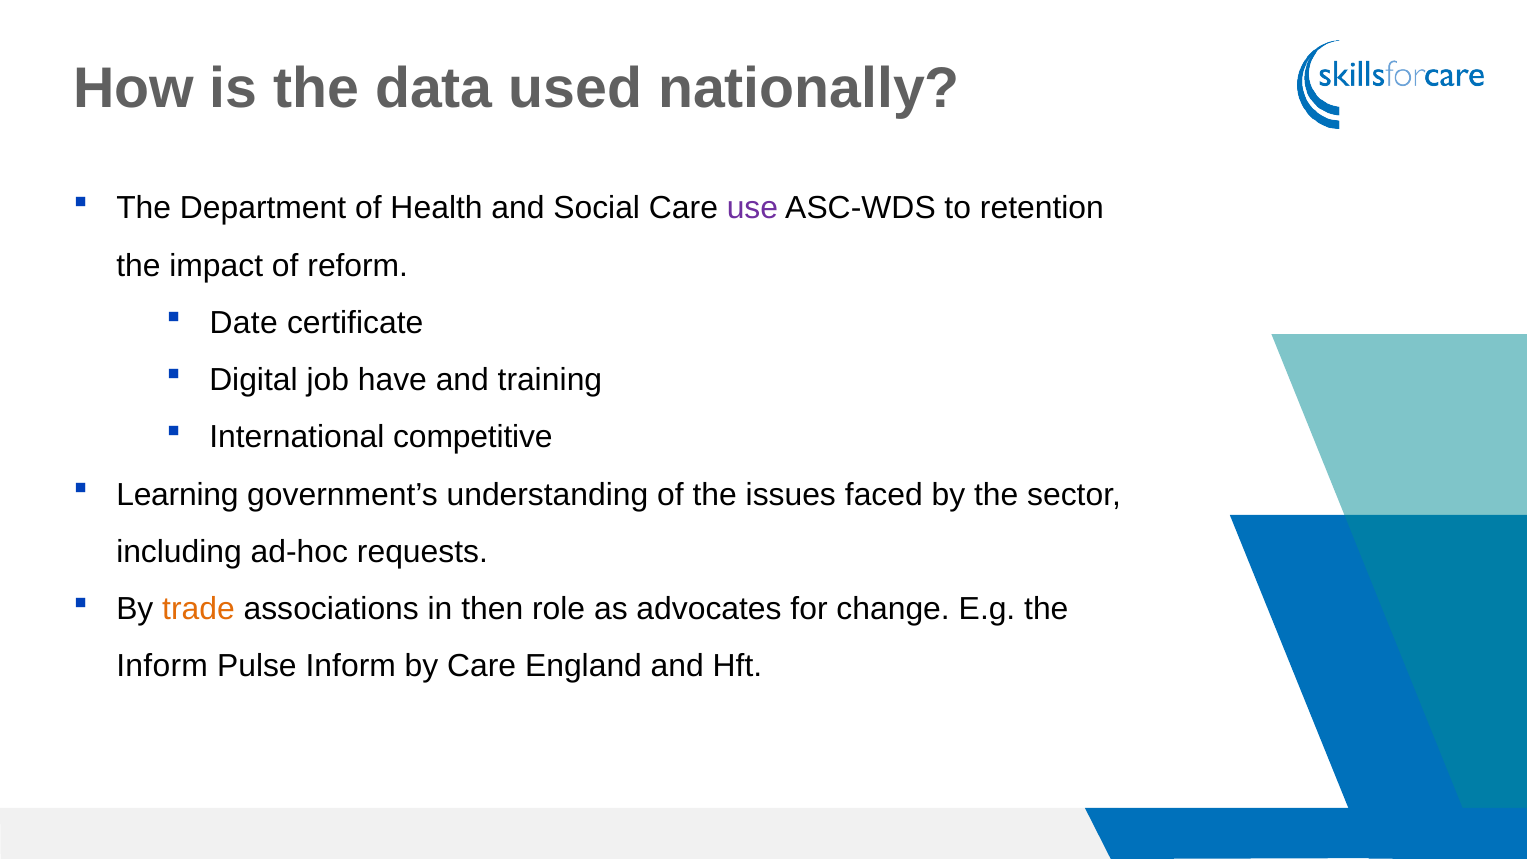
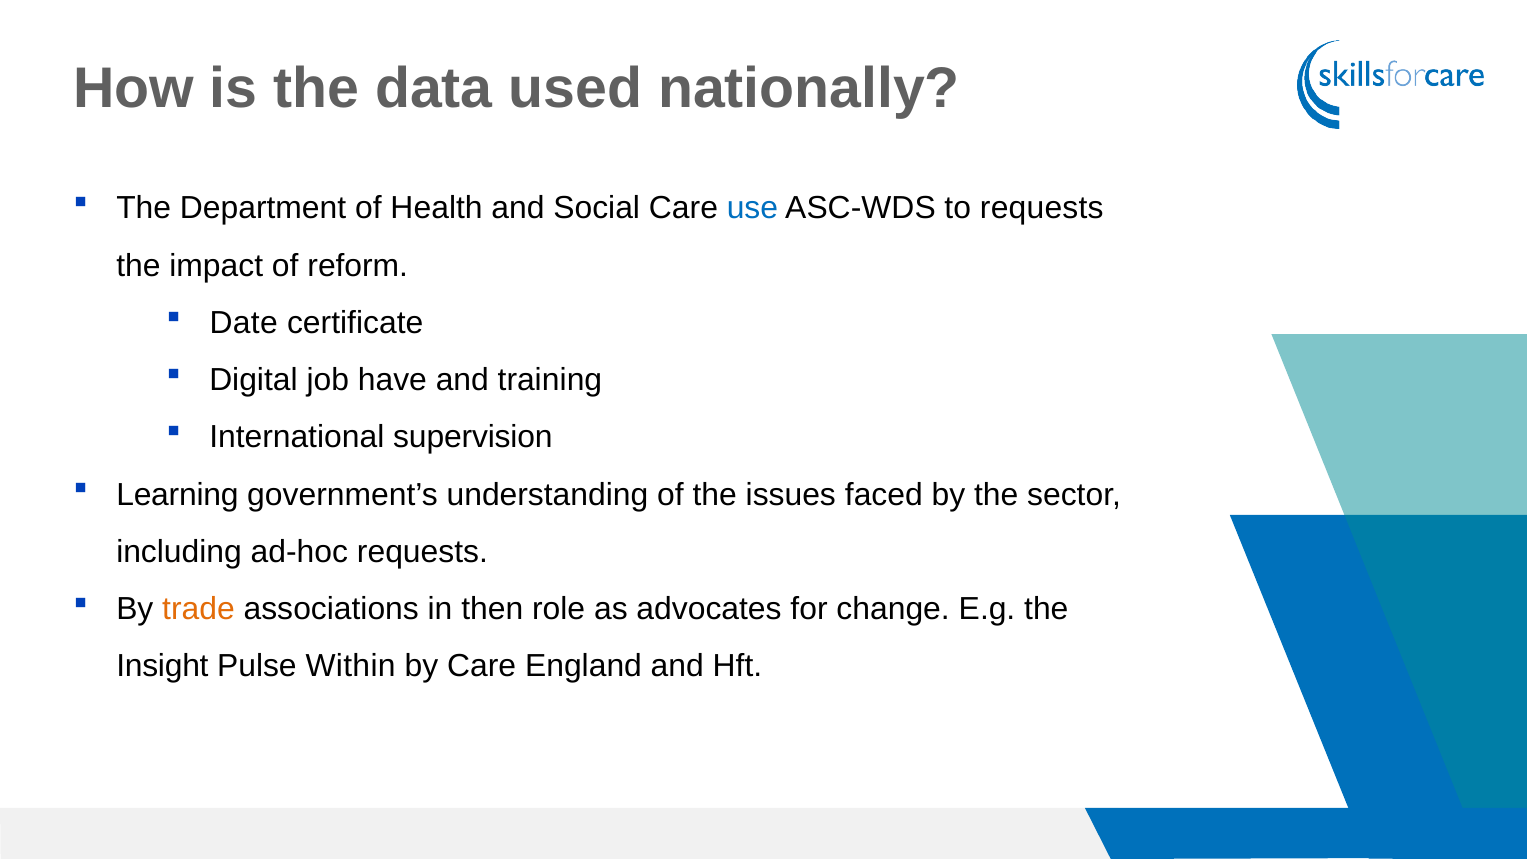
use colour: purple -> blue (752, 208)
to retention: retention -> requests (1042, 208)
competitive: competitive -> supervision (473, 437)
Inform: Inform -> Insight (162, 666)
Pulse Inform: Inform -> Within (351, 666)
